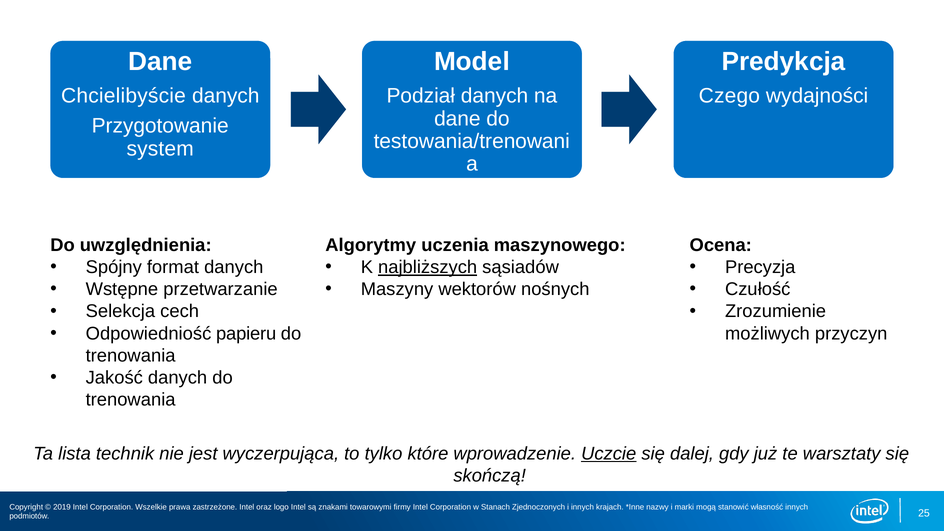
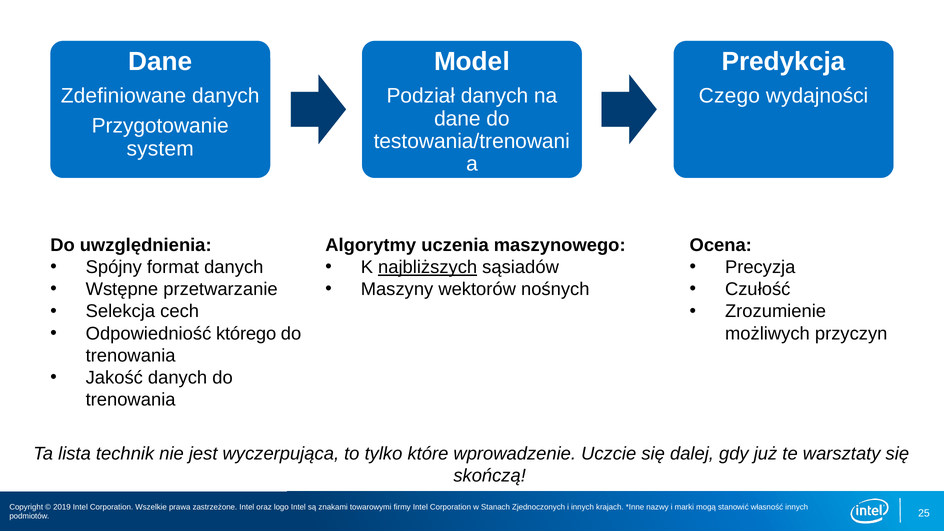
Chcielibyście: Chcielibyście -> Zdefiniowane (124, 96)
papieru: papieru -> którego (246, 333)
Uczcie underline: present -> none (609, 453)
